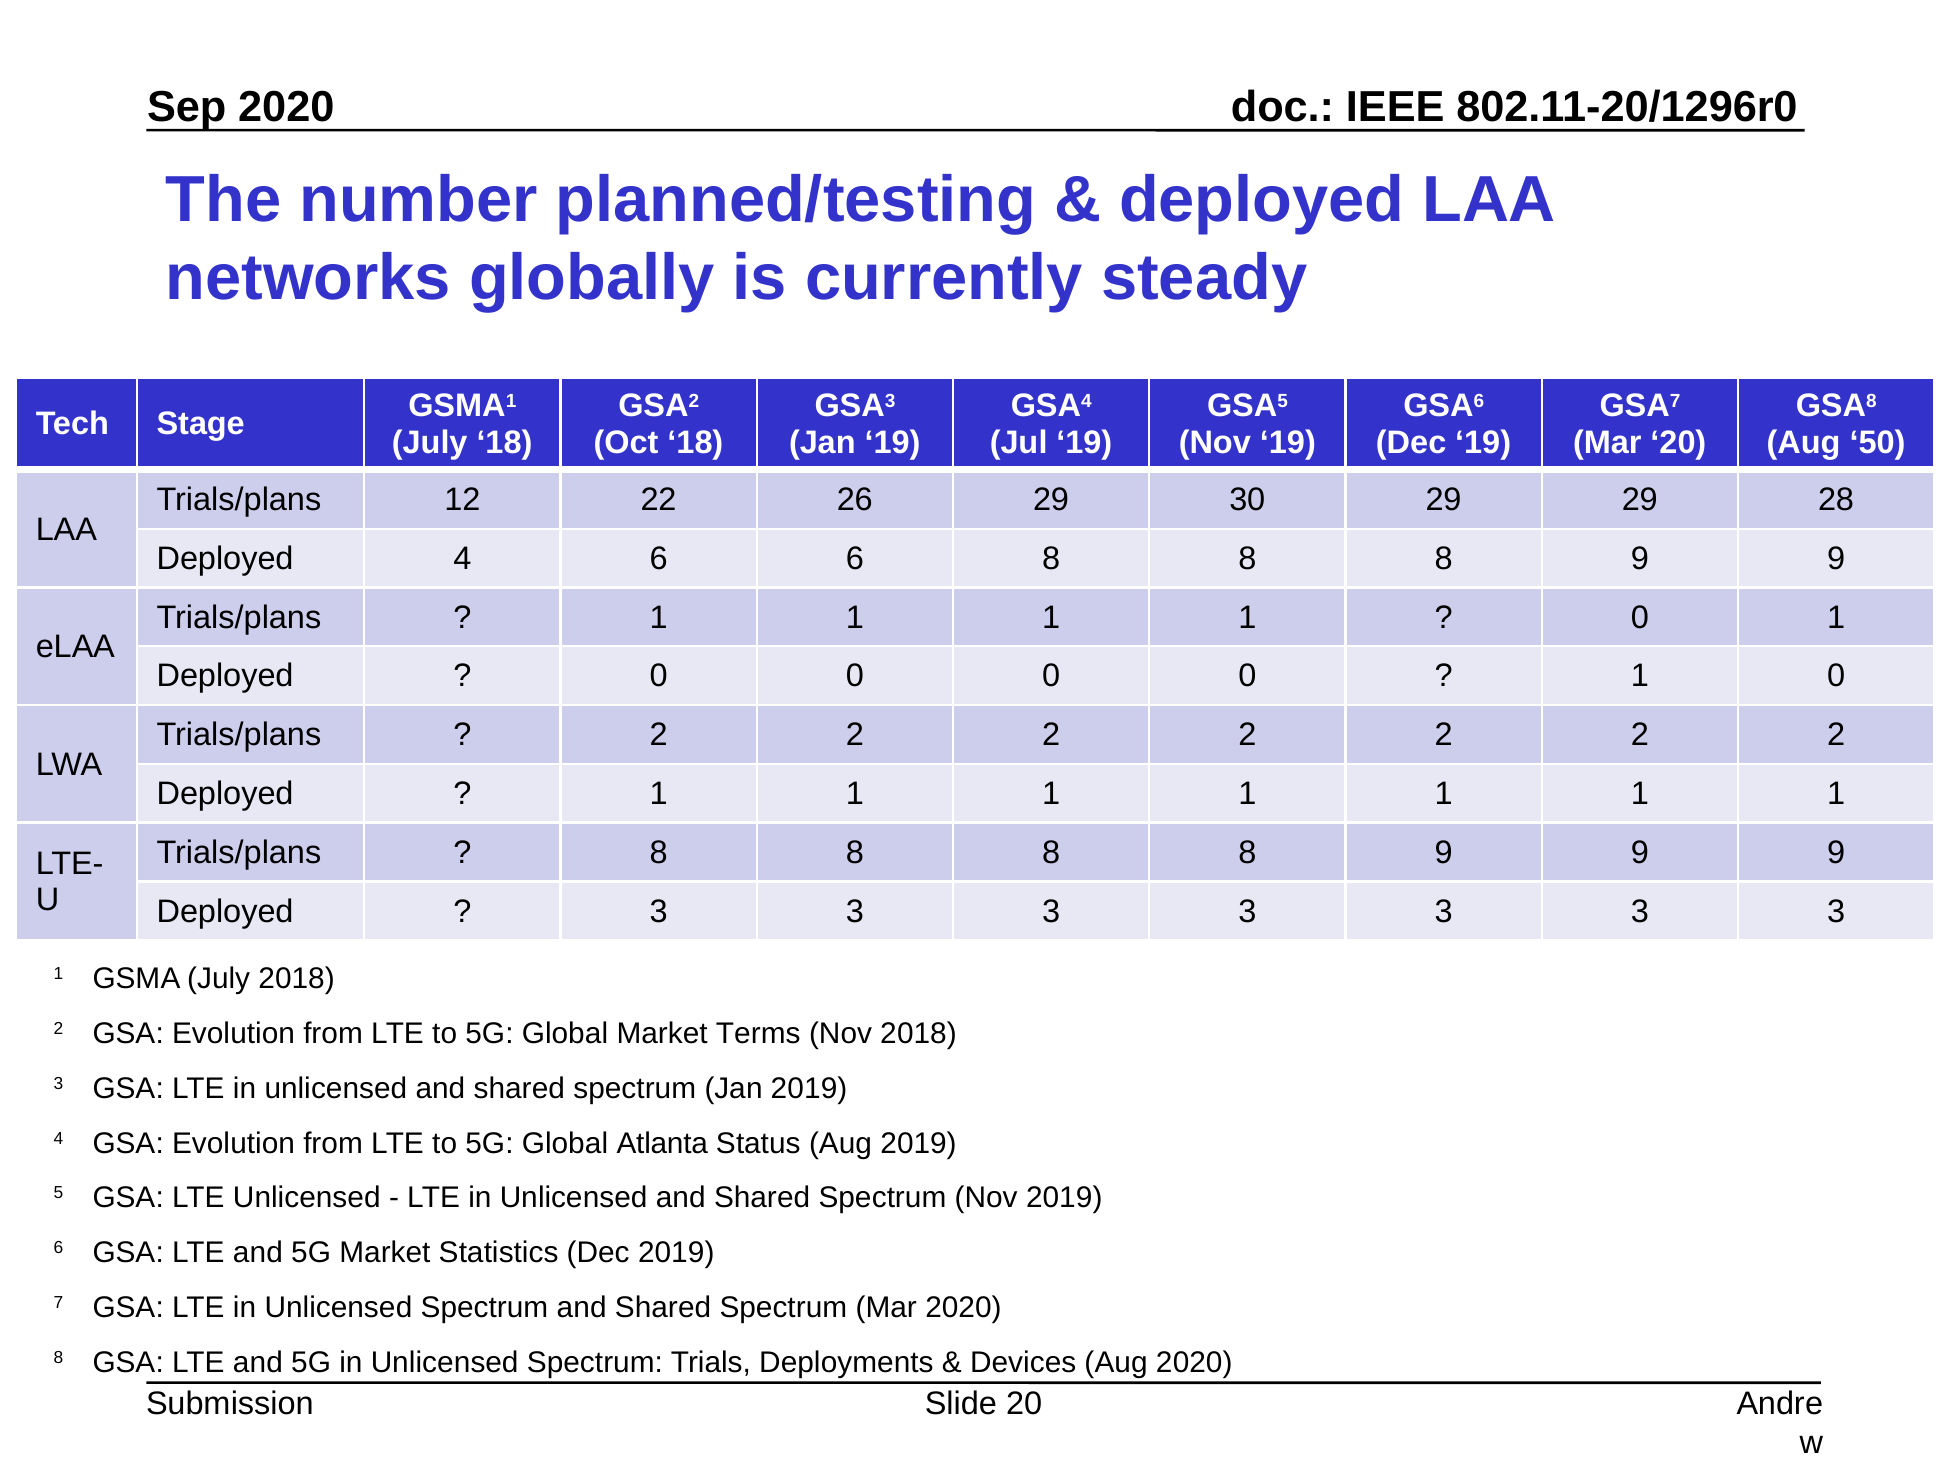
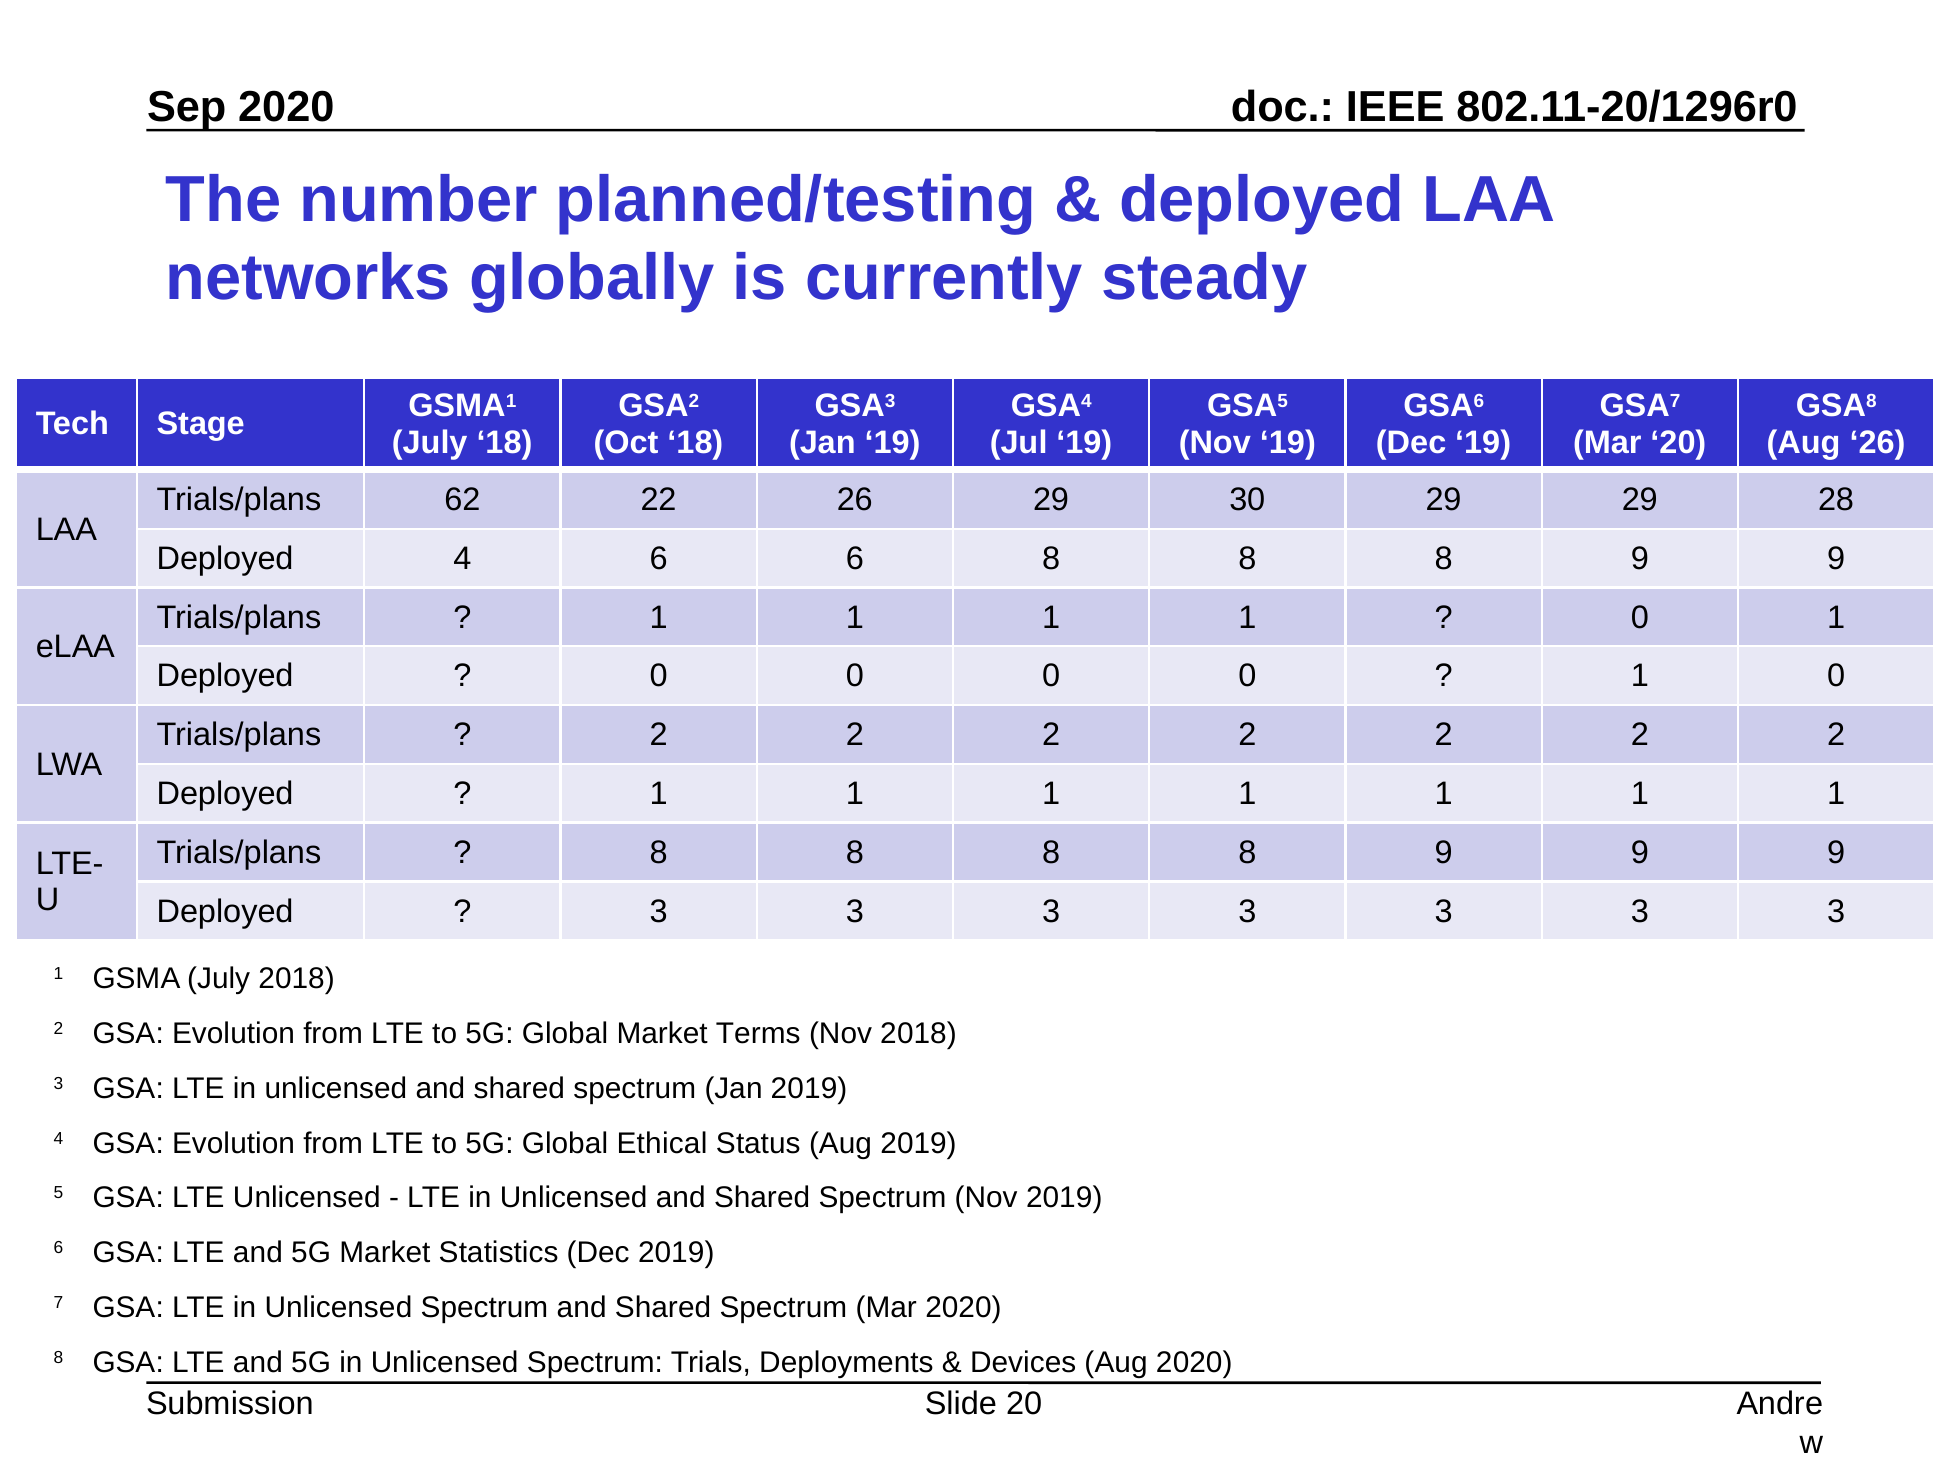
Aug 50: 50 -> 26 (1878, 442)
12: 12 -> 62 (462, 500)
Atlanta: Atlanta -> Ethical (662, 1143)
